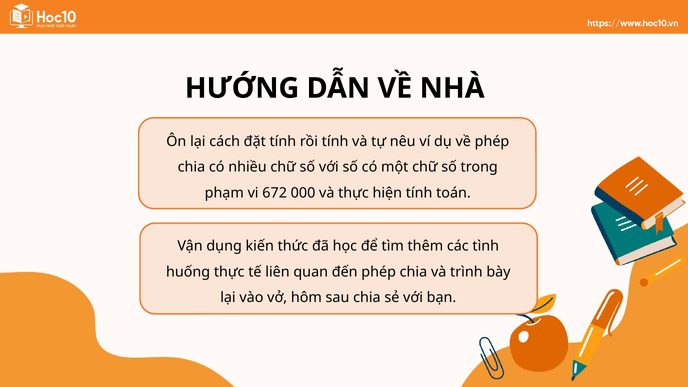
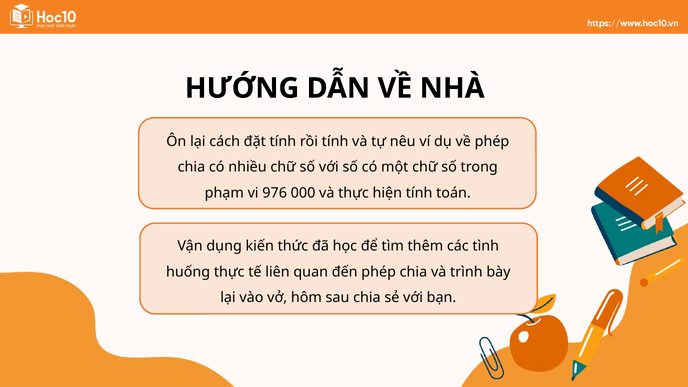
672: 672 -> 976 (275, 193)
